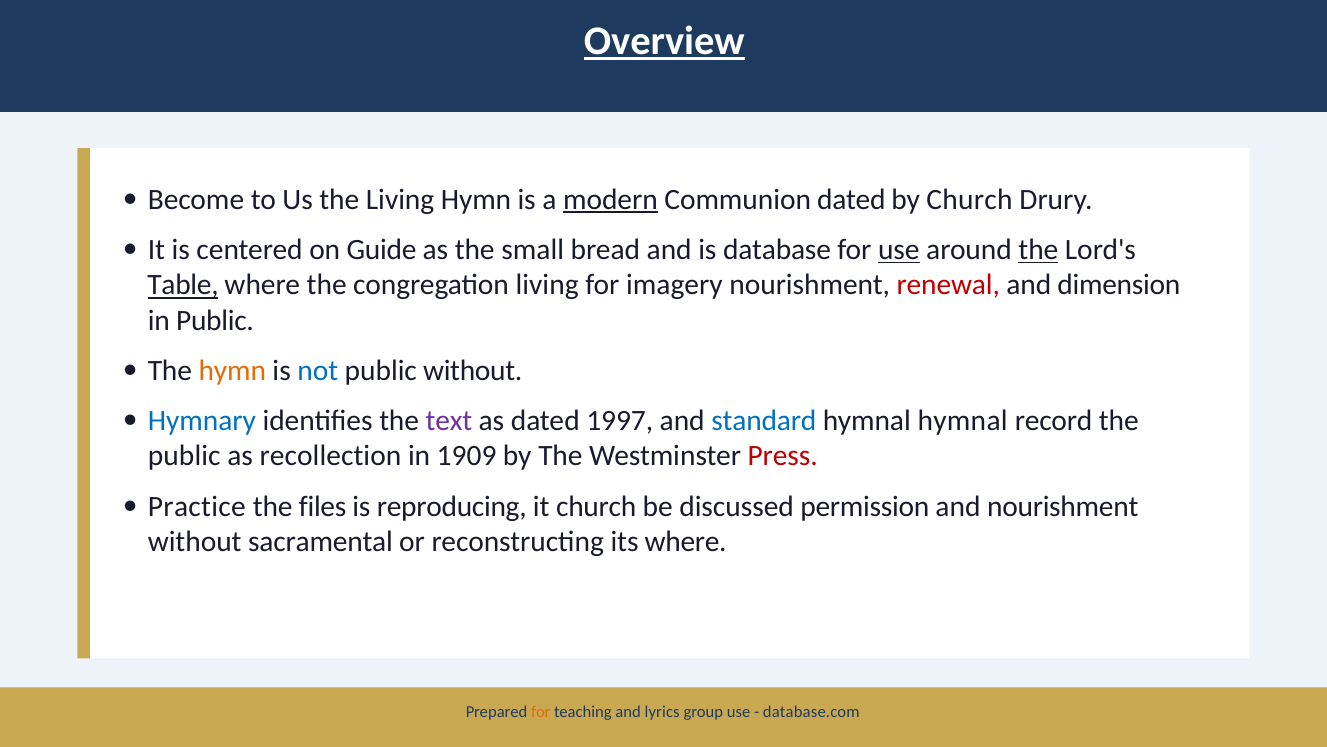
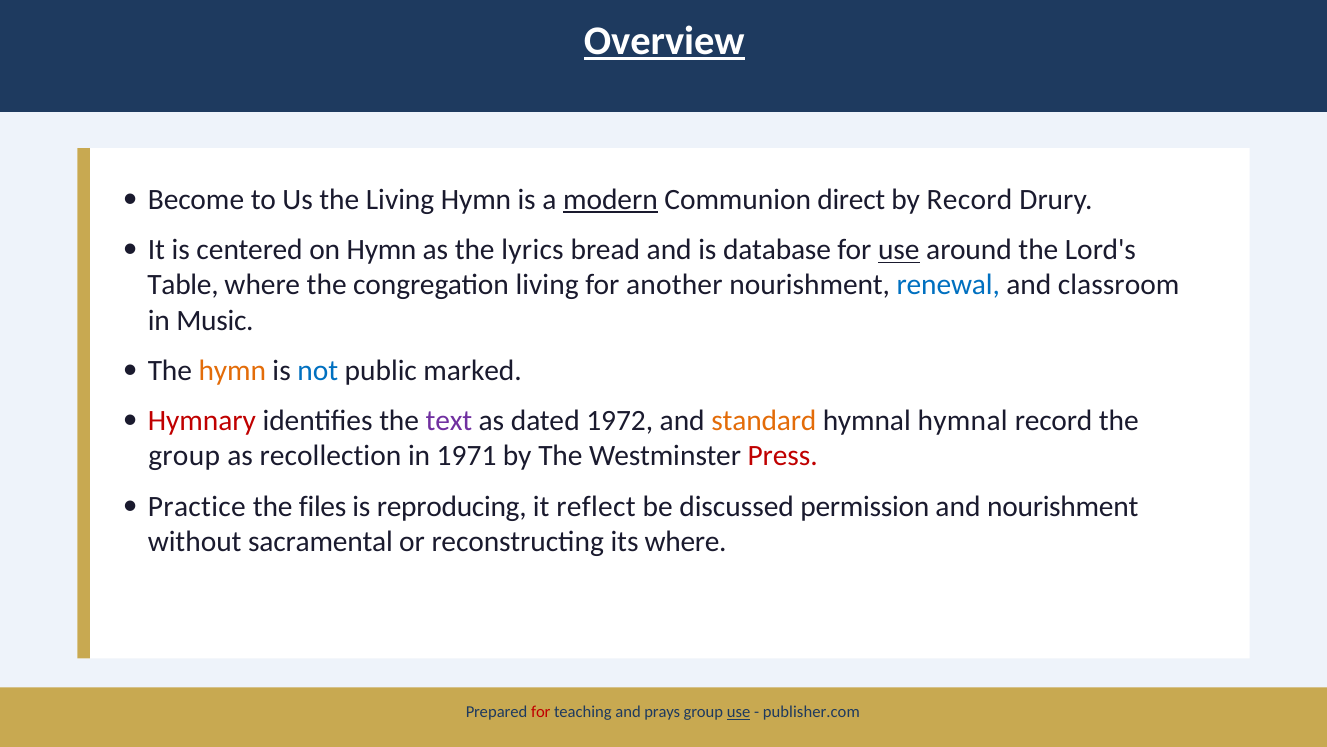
Communion dated: dated -> direct (851, 199)
by Church: Church -> Record (970, 199)
on Guide: Guide -> Hymn (382, 250)
small: small -> lyrics (533, 250)
the underline: present -> none (1038, 250)
Table underline: present -> none (183, 285)
imagery: imagery -> another (674, 285)
renewal colour: red -> blue (948, 285)
dimension: dimension -> classroom (1119, 285)
in Public: Public -> Music (215, 320)
public without: without -> marked (473, 370)
Hymnary colour: blue -> red (202, 421)
1997: 1997 -> 1972 (620, 421)
standard colour: blue -> orange (764, 421)
public: public -> group (184, 456)
1909: 1909 -> 1971 (467, 456)
it church: church -> reflect (596, 506)
for colour: orange -> red (541, 712)
lyrics: lyrics -> prays (662, 712)
use underline: none -> present (739, 712)
database.com: database.com -> publisher.com (811, 712)
